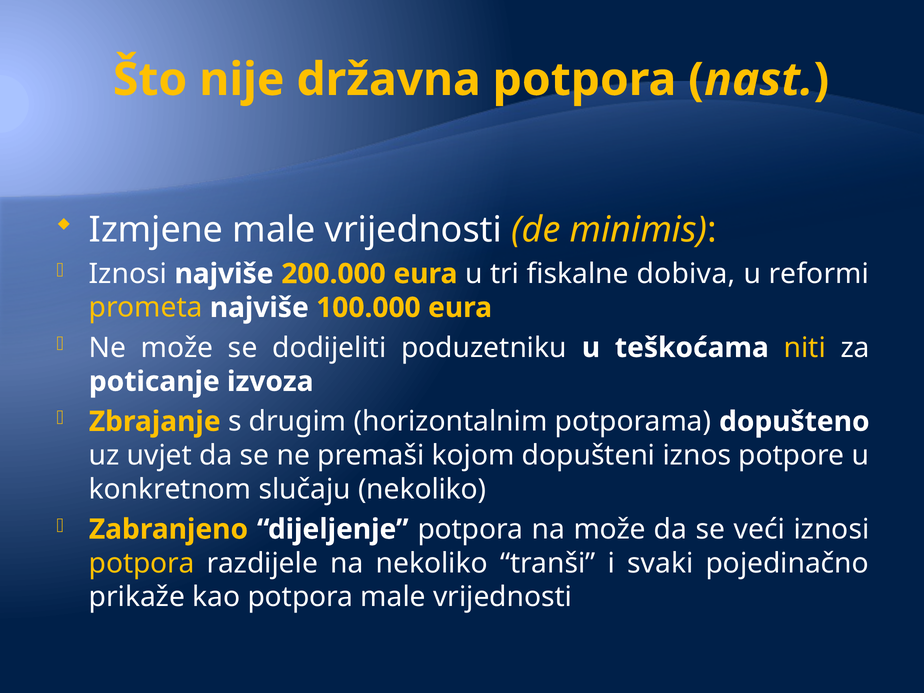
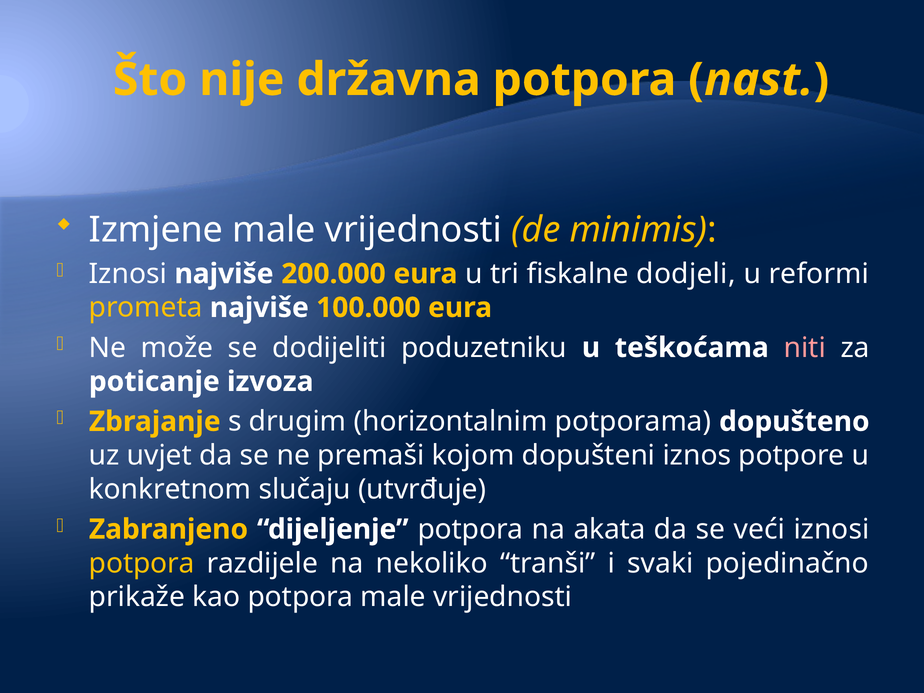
dobiva: dobiva -> dodjeli (686, 274)
niti colour: yellow -> pink (805, 348)
slučaju nekoliko: nekoliko -> utvrđuje (422, 489)
na može: može -> akata (610, 529)
